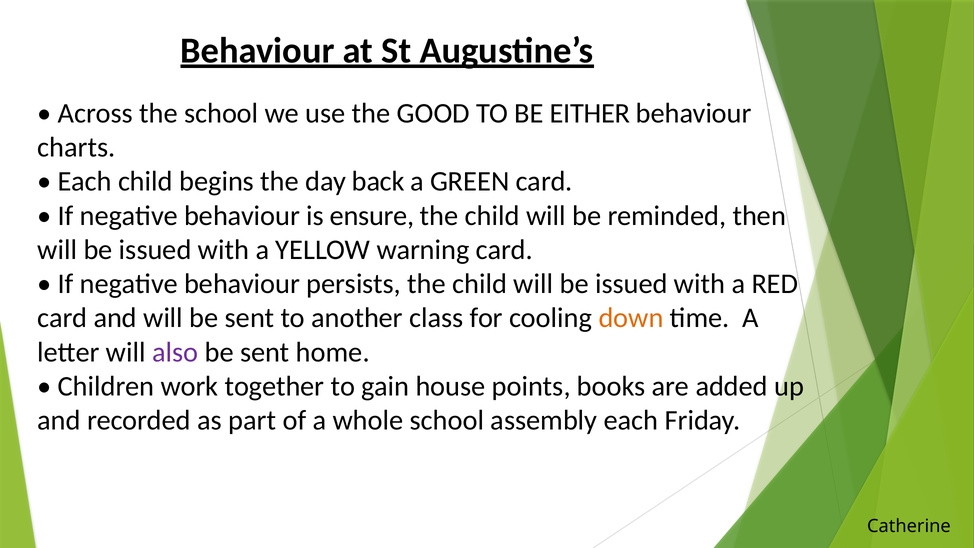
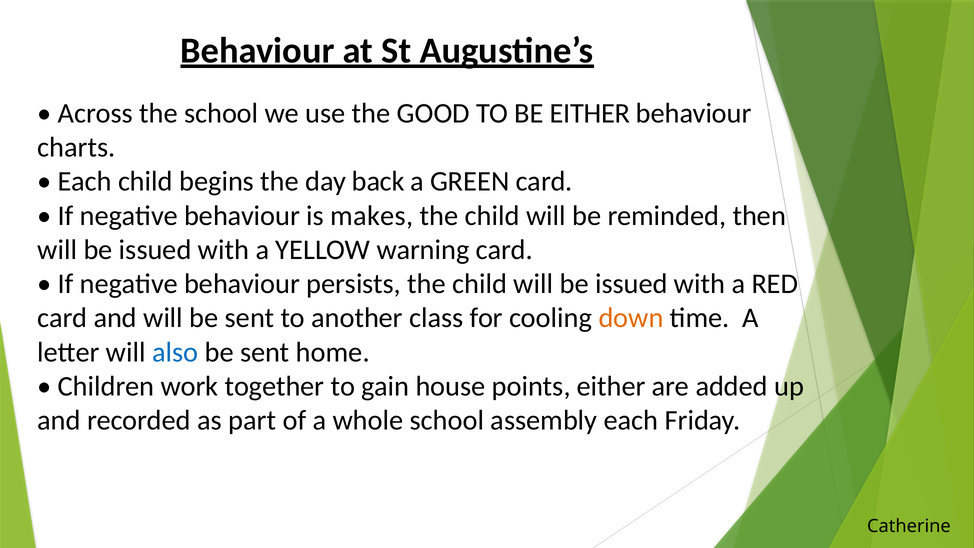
ensure: ensure -> makes (372, 216)
also colour: purple -> blue (175, 352)
points books: books -> either (611, 386)
